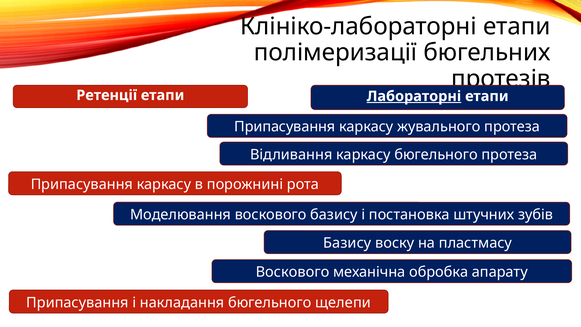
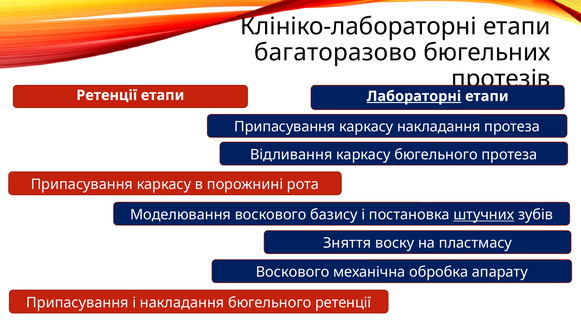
полімеризації: полімеризації -> багаторазово (335, 53)
каркасу жувального: жувального -> накладання (439, 127)
штучних underline: none -> present (484, 215)
Базису: Базису -> Зняття (347, 243)
бюгельного щелепи: щелепи -> ретенції (343, 302)
